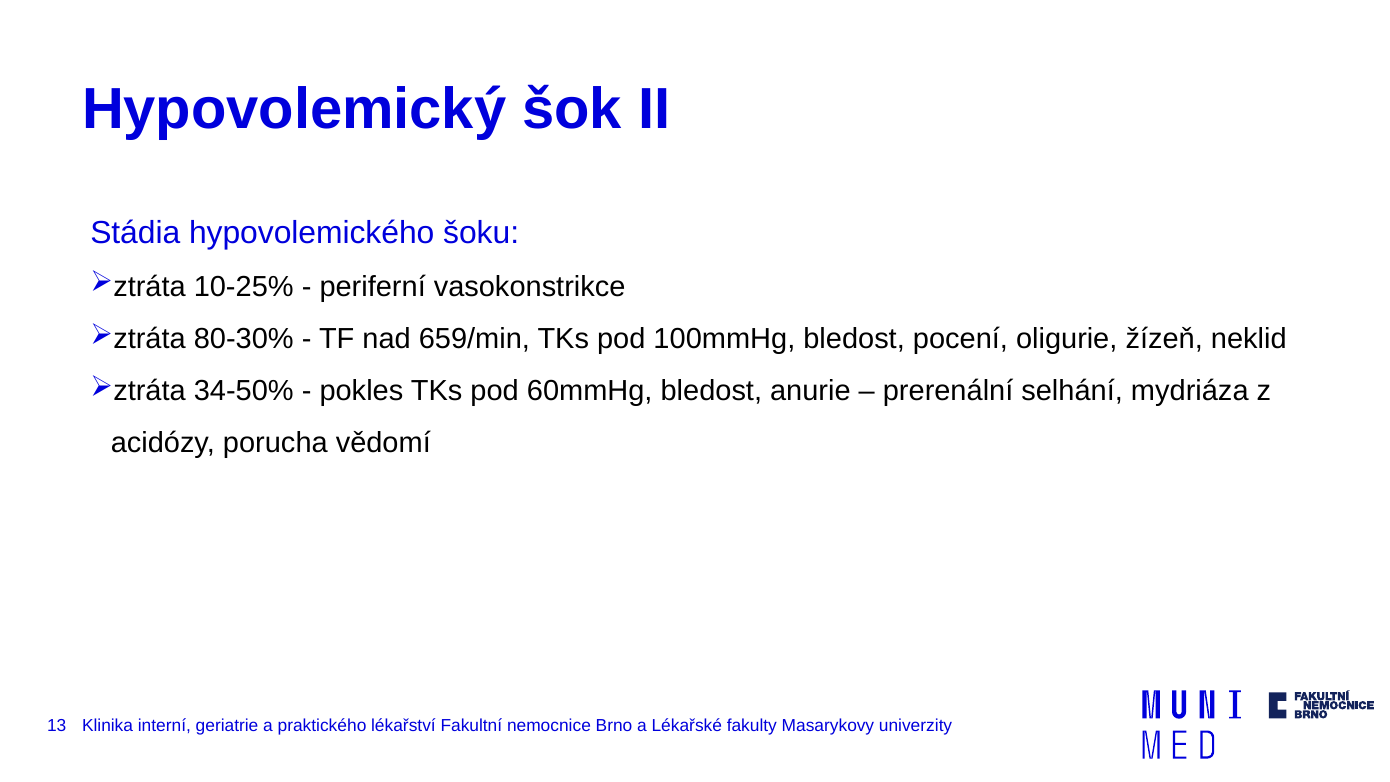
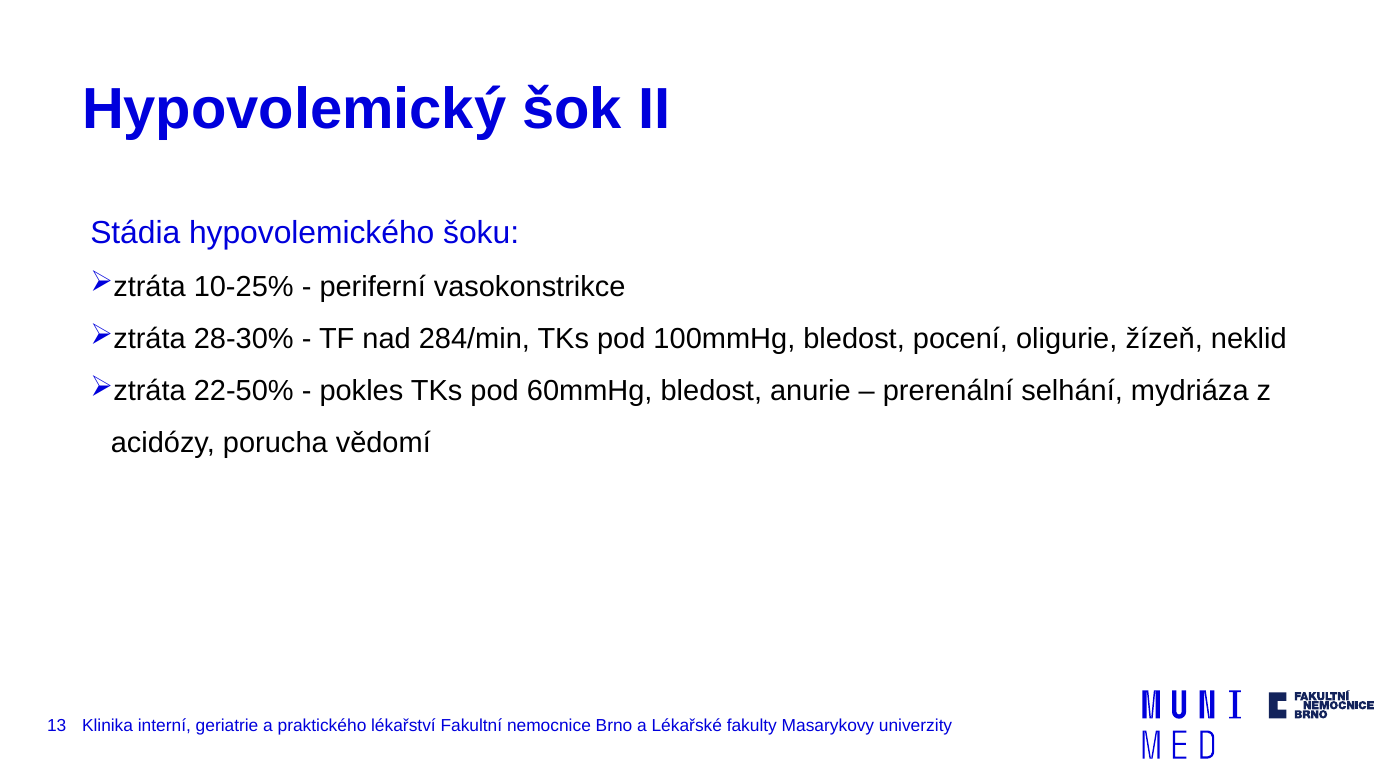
80-30%: 80-30% -> 28-30% (244, 339)
659/min: 659/min -> 284/min (474, 339)
34-50%: 34-50% -> 22-50% (244, 391)
